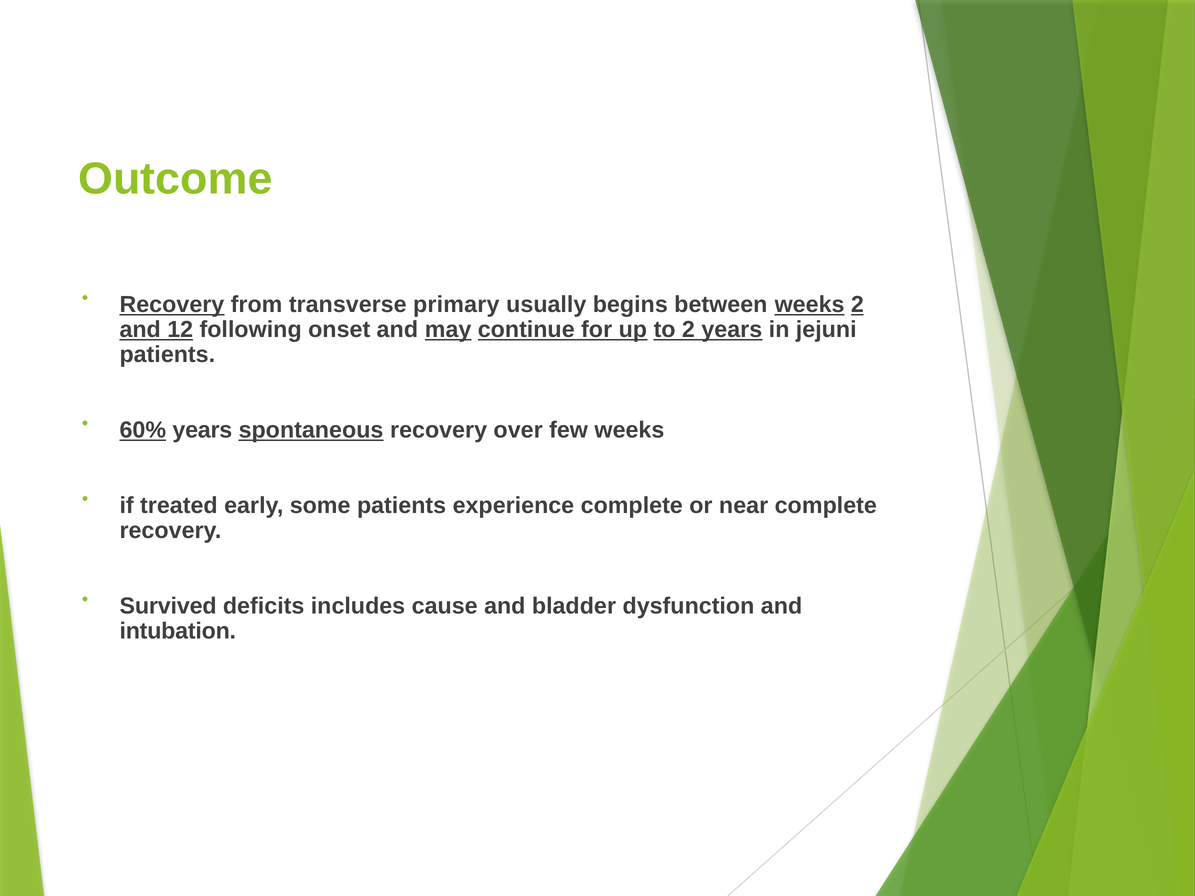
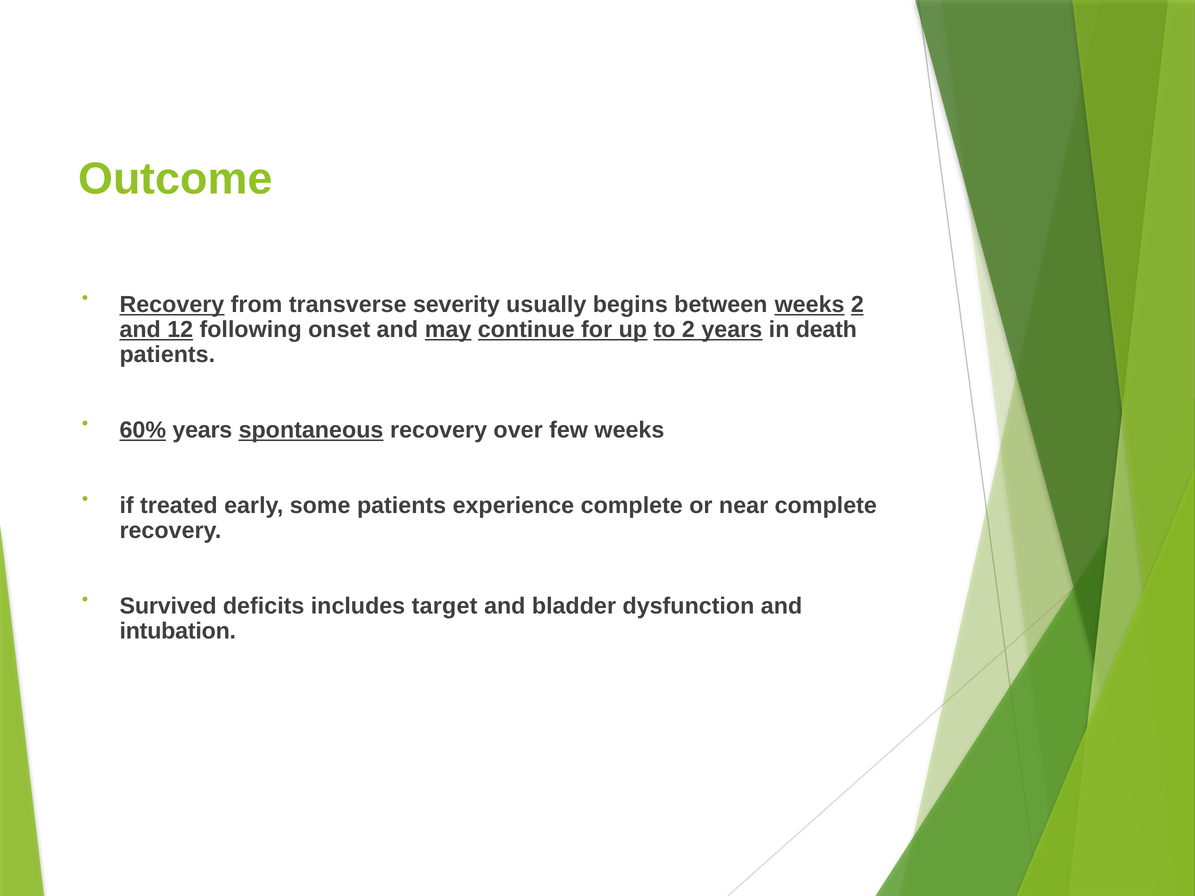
primary: primary -> severity (456, 304)
jejuni: jejuni -> death (826, 330)
cause: cause -> target (445, 606)
